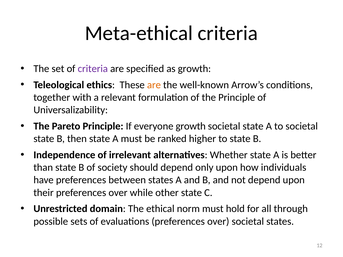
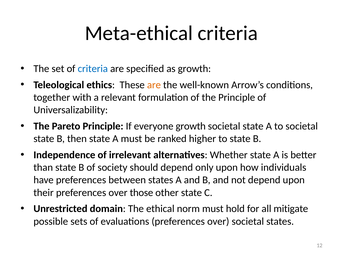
criteria colour: purple -> blue (93, 69)
while: while -> those (141, 193)
through: through -> mitigate (291, 209)
